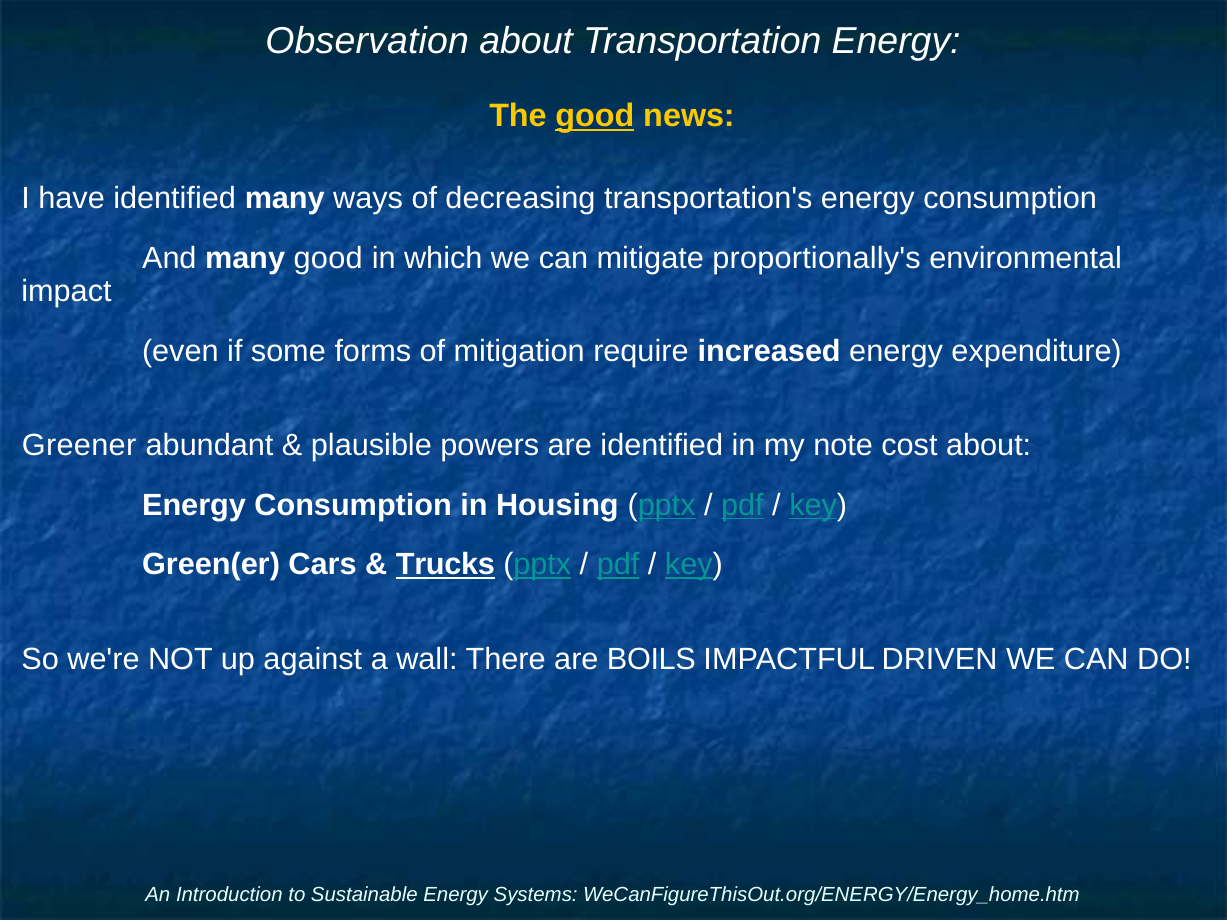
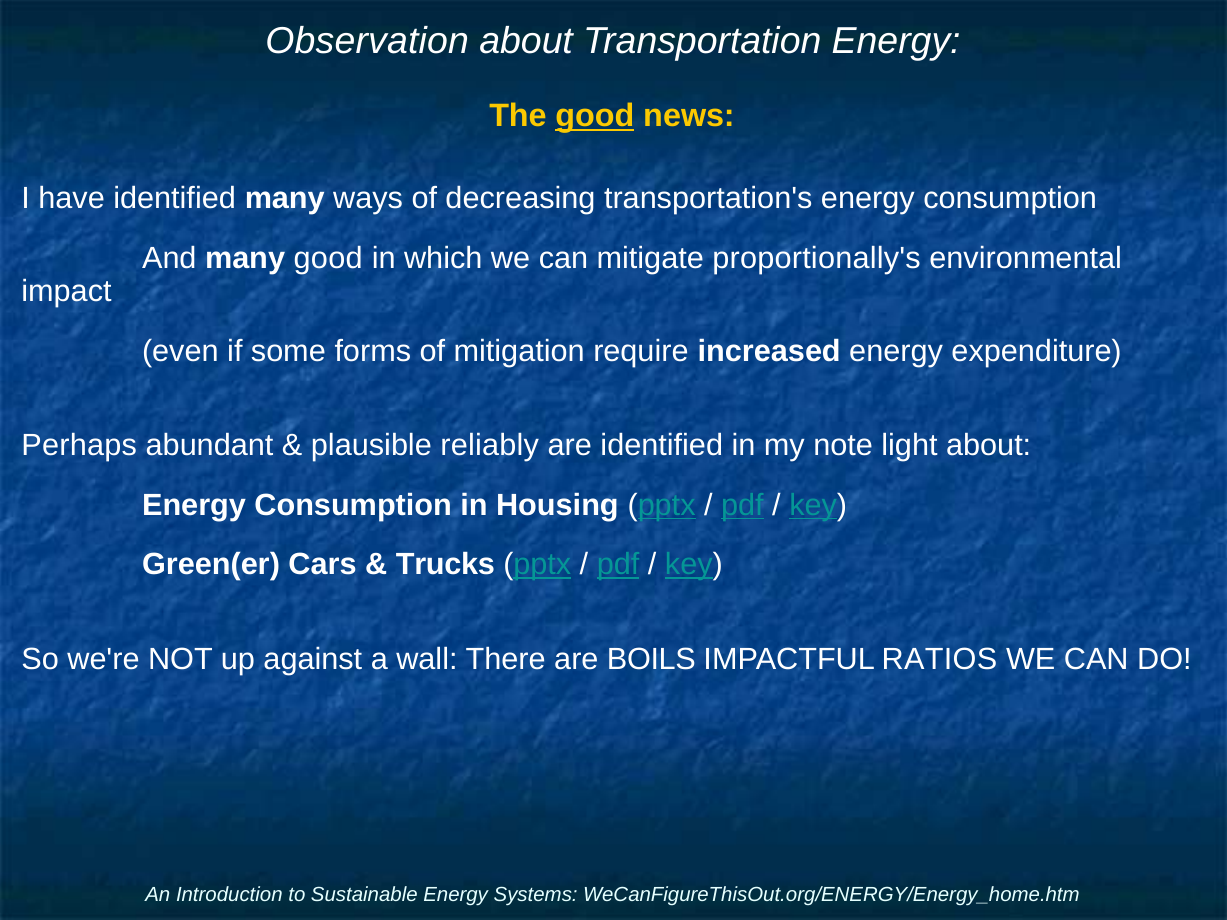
Greener: Greener -> Perhaps (79, 445)
powers: powers -> reliably (490, 445)
cost: cost -> light (909, 445)
Trucks underline: present -> none (445, 565)
DRIVEN: DRIVEN -> RATIOS (939, 659)
